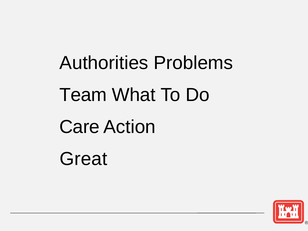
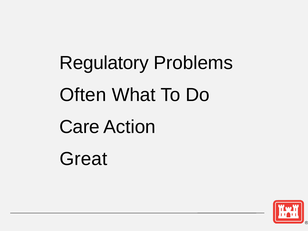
Authorities: Authorities -> Regulatory (104, 63)
Team: Team -> Often (83, 95)
